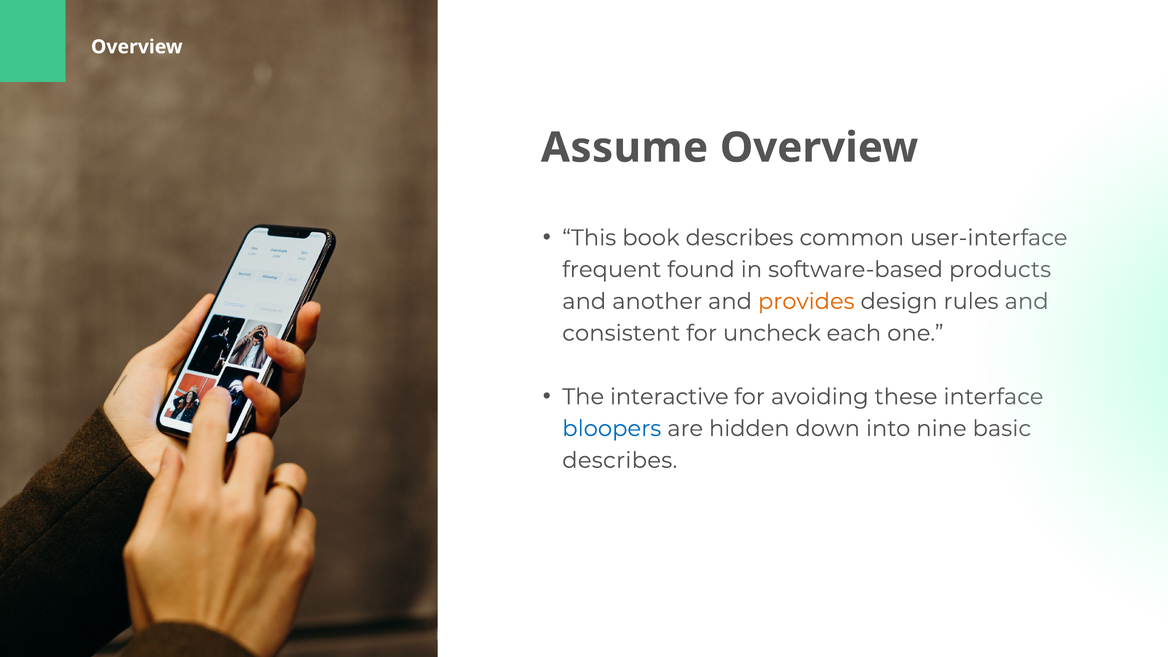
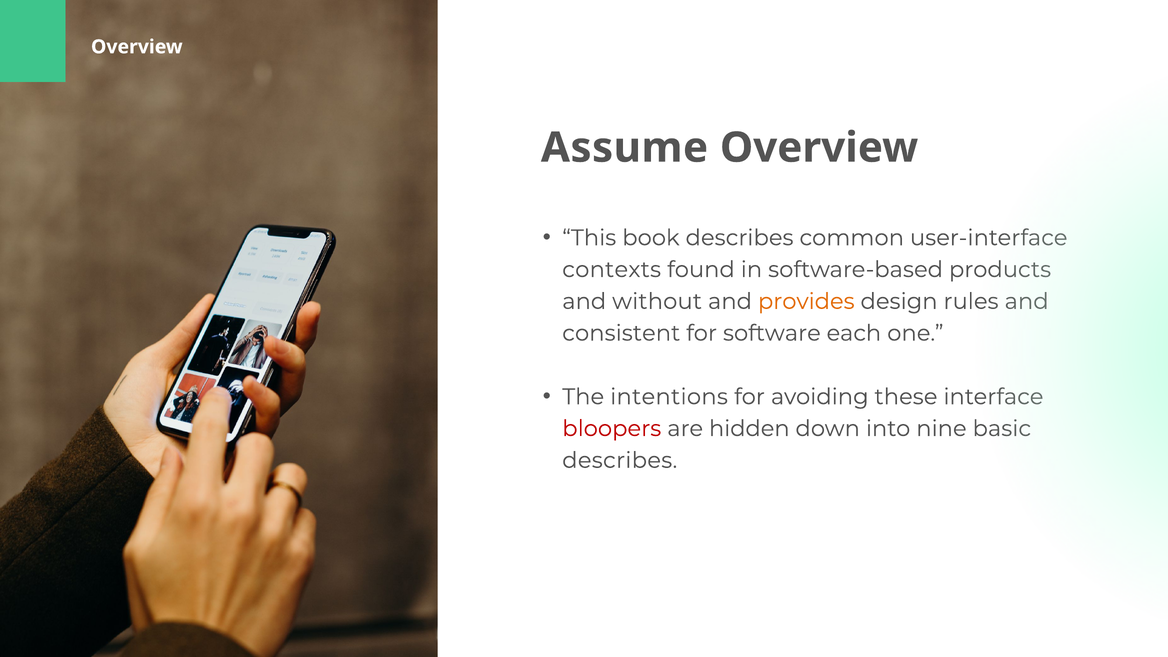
frequent: frequent -> contexts (612, 270)
another: another -> without (657, 301)
uncheck: uncheck -> software (772, 333)
interactive: interactive -> intentions (669, 397)
bloopers colour: blue -> red (612, 429)
